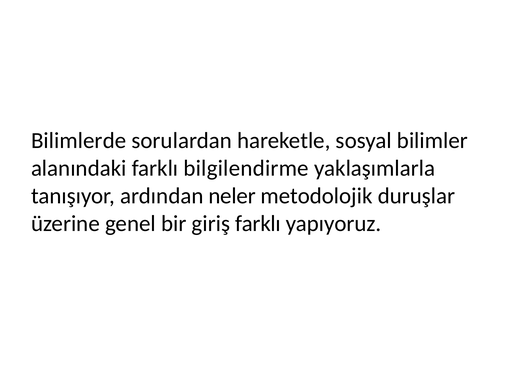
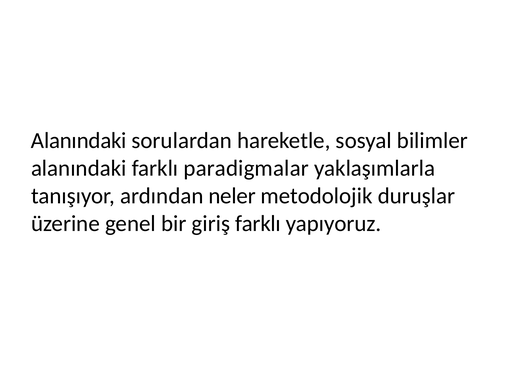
Bilimlerde: Bilimlerde -> Alanındaki (79, 141)
bilgilendirme: bilgilendirme -> paradigmalar (246, 168)
